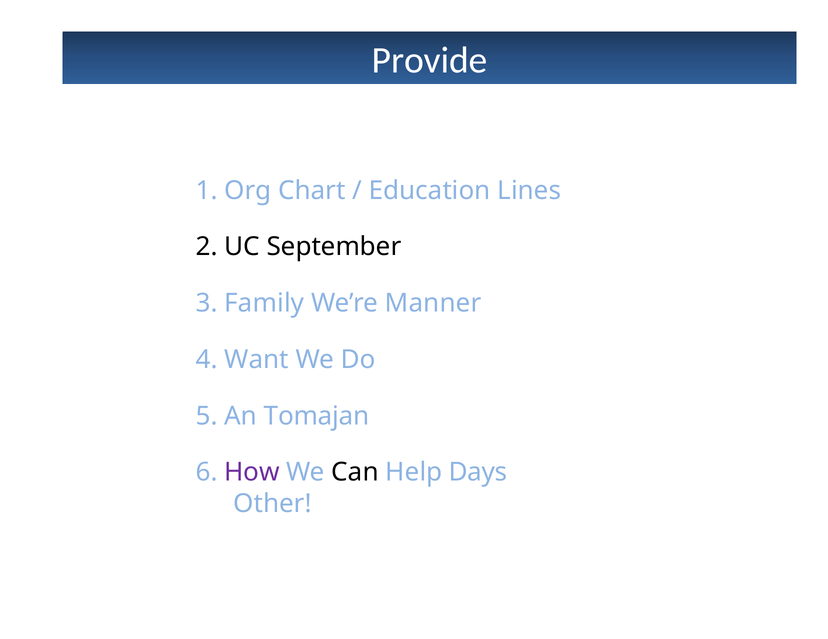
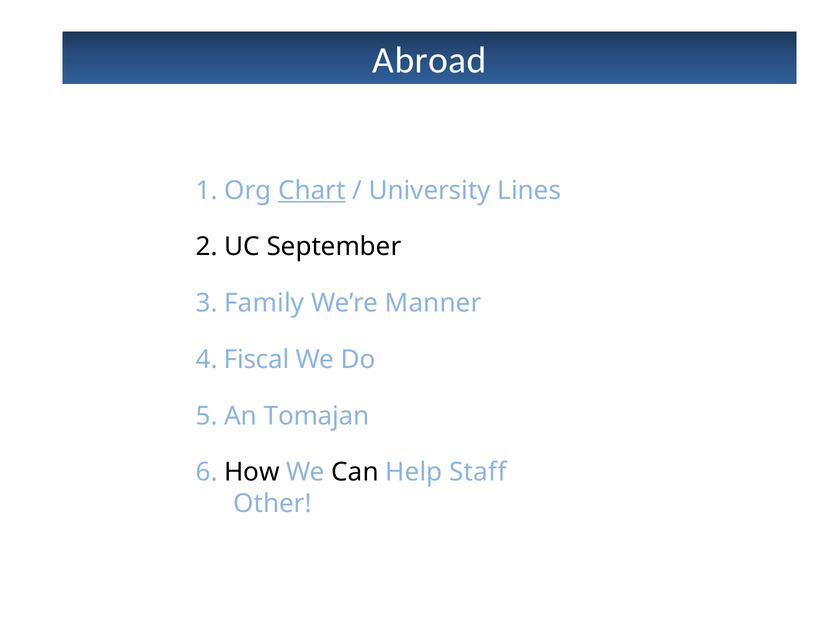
Provide: Provide -> Abroad (429, 60)
Chart underline: none -> present (312, 191)
Education: Education -> University (430, 191)
Want: Want -> Fiscal (257, 360)
How colour: purple -> black (252, 473)
Days: Days -> Staff (478, 473)
